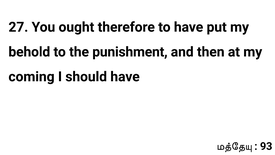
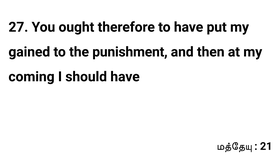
behold: behold -> gained (29, 52)
93: 93 -> 21 (266, 146)
